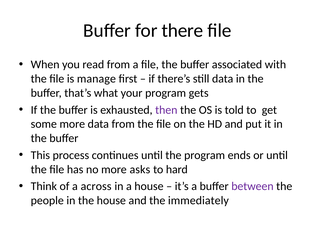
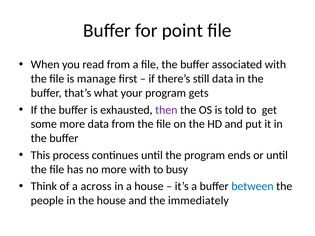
there: there -> point (182, 30)
more asks: asks -> with (140, 170)
hard: hard -> busy (177, 170)
between colour: purple -> blue (252, 187)
